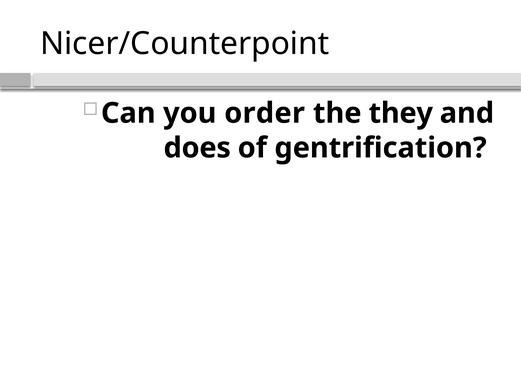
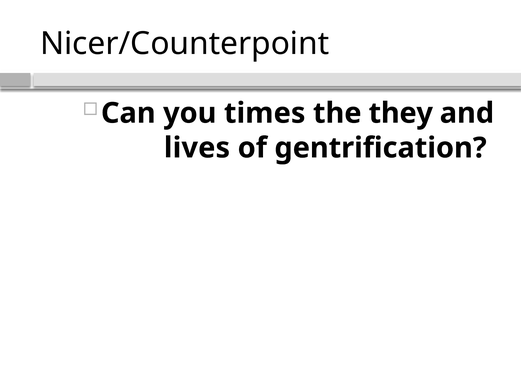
order: order -> times (265, 113)
does: does -> lives (197, 148)
